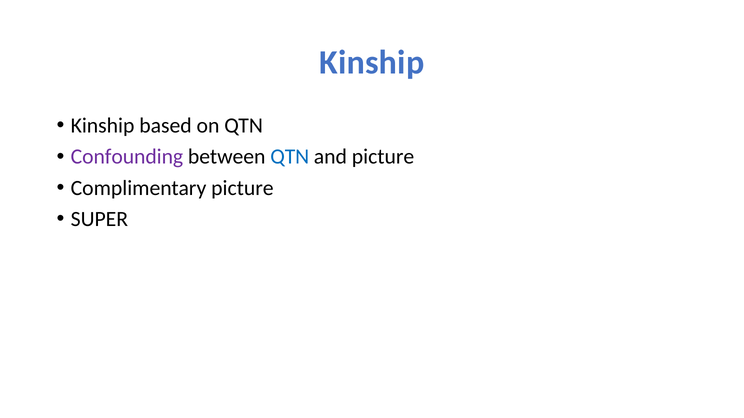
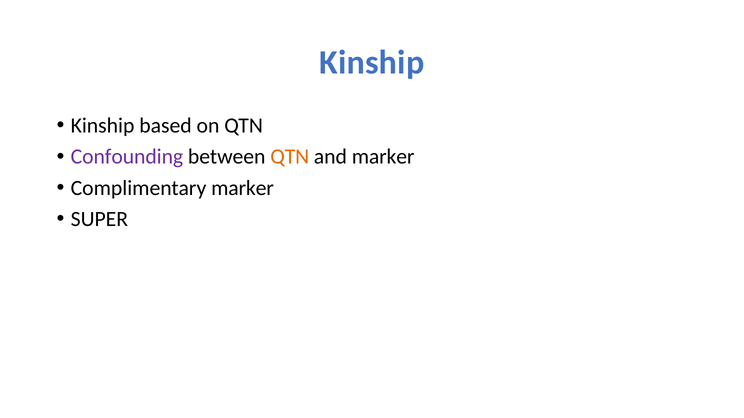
QTN colour: blue -> orange (290, 157)
and picture: picture -> marker (383, 157)
Complimentary picture: picture -> marker (243, 188)
